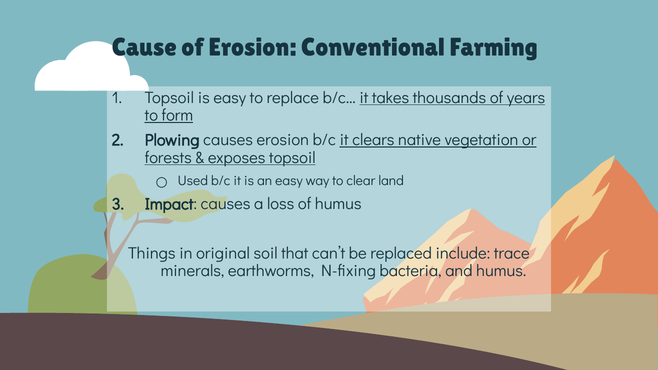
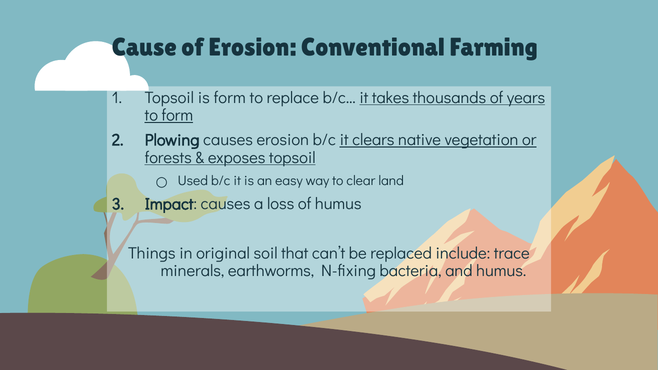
is easy: easy -> form (230, 98)
